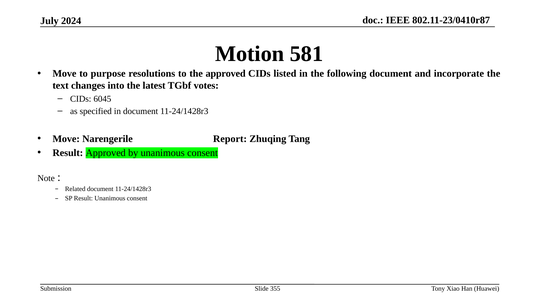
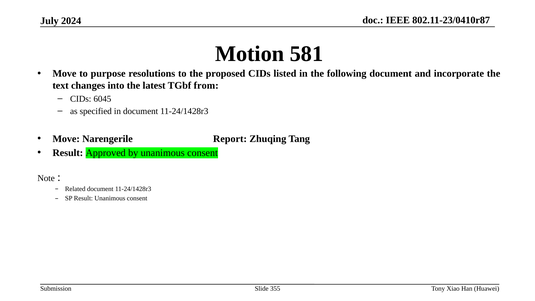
the approved: approved -> proposed (226, 74)
votes: votes -> from (206, 86)
